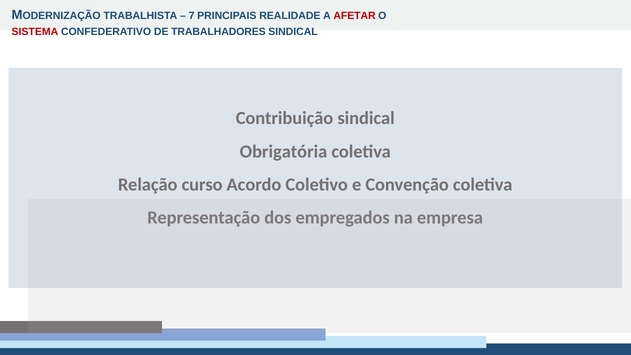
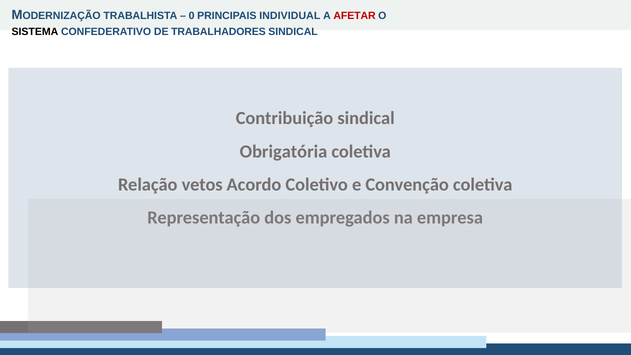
7: 7 -> 0 (192, 16)
REALIDADE: REALIDADE -> INDIVIDUAL (290, 16)
SISTEMA colour: red -> black (35, 32)
curso: curso -> vetos (202, 185)
